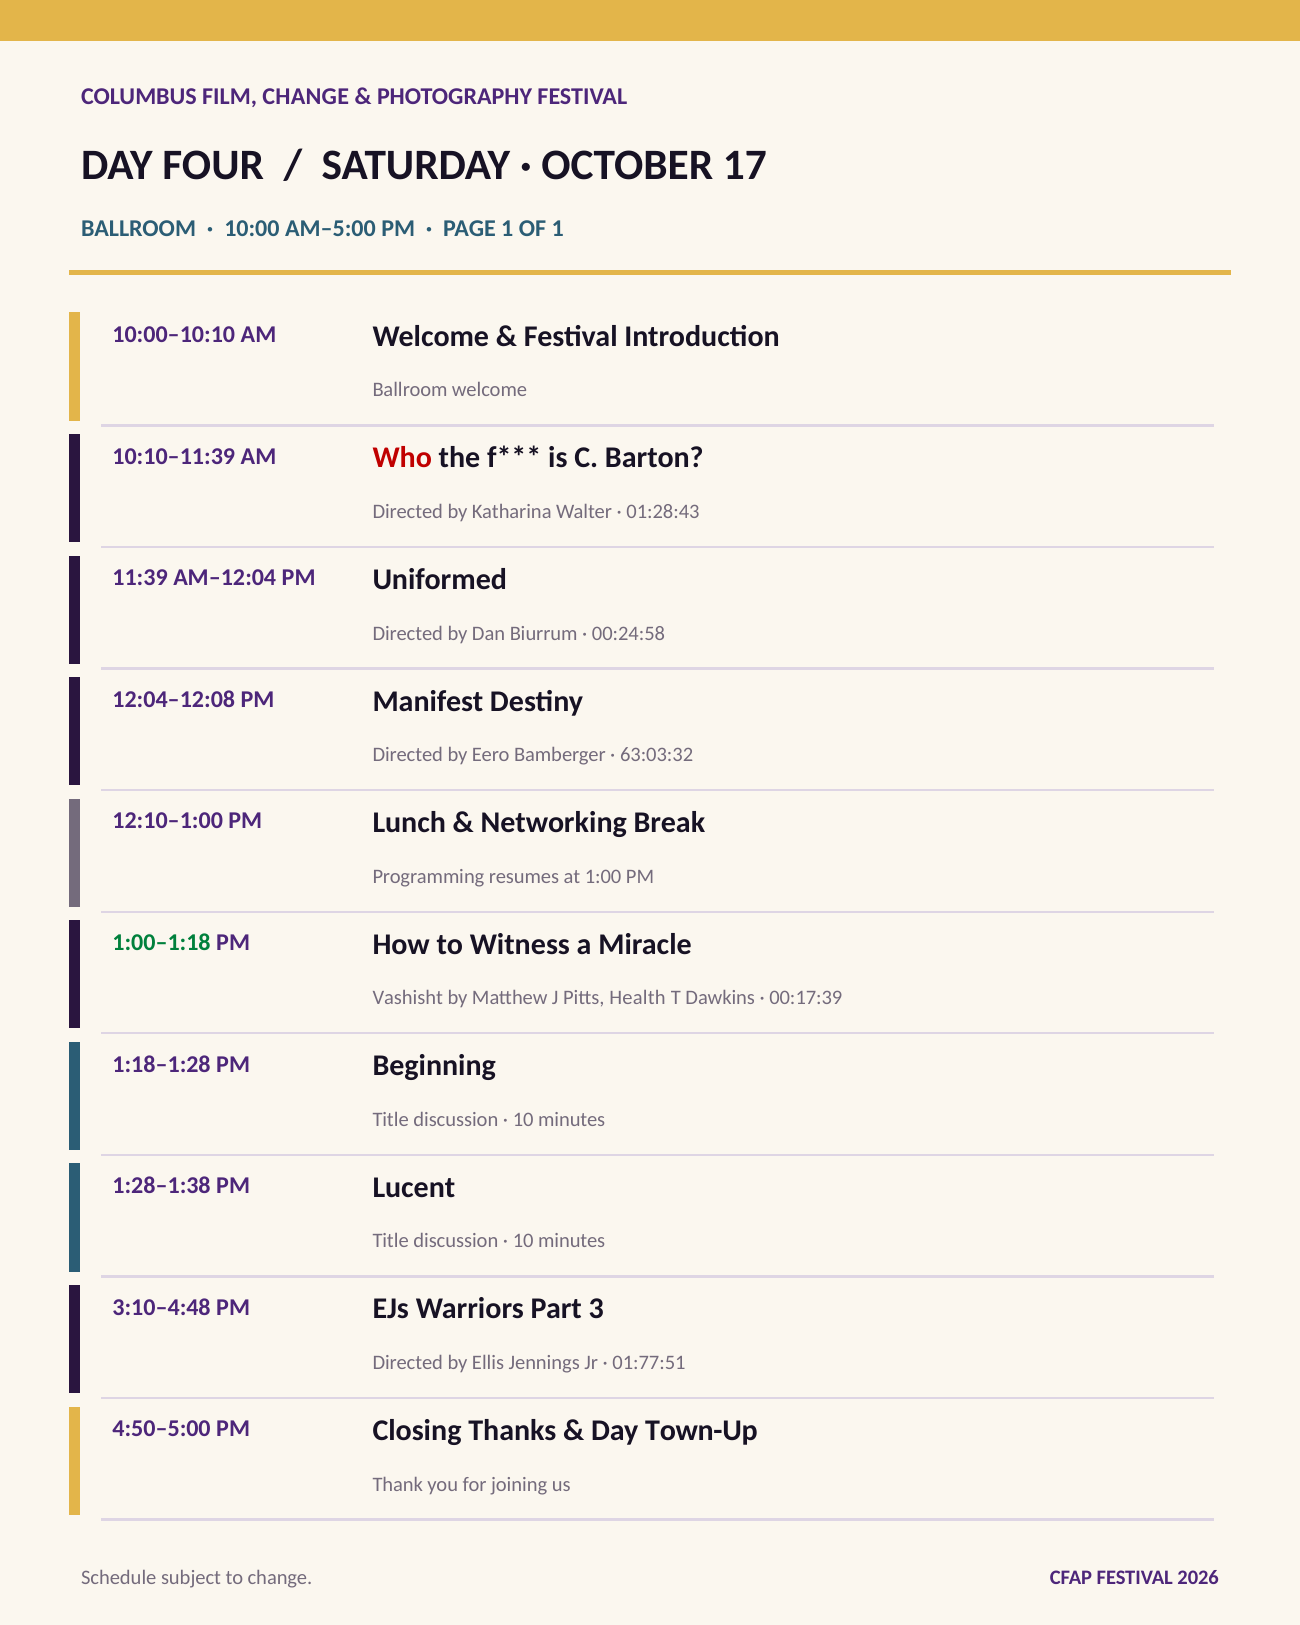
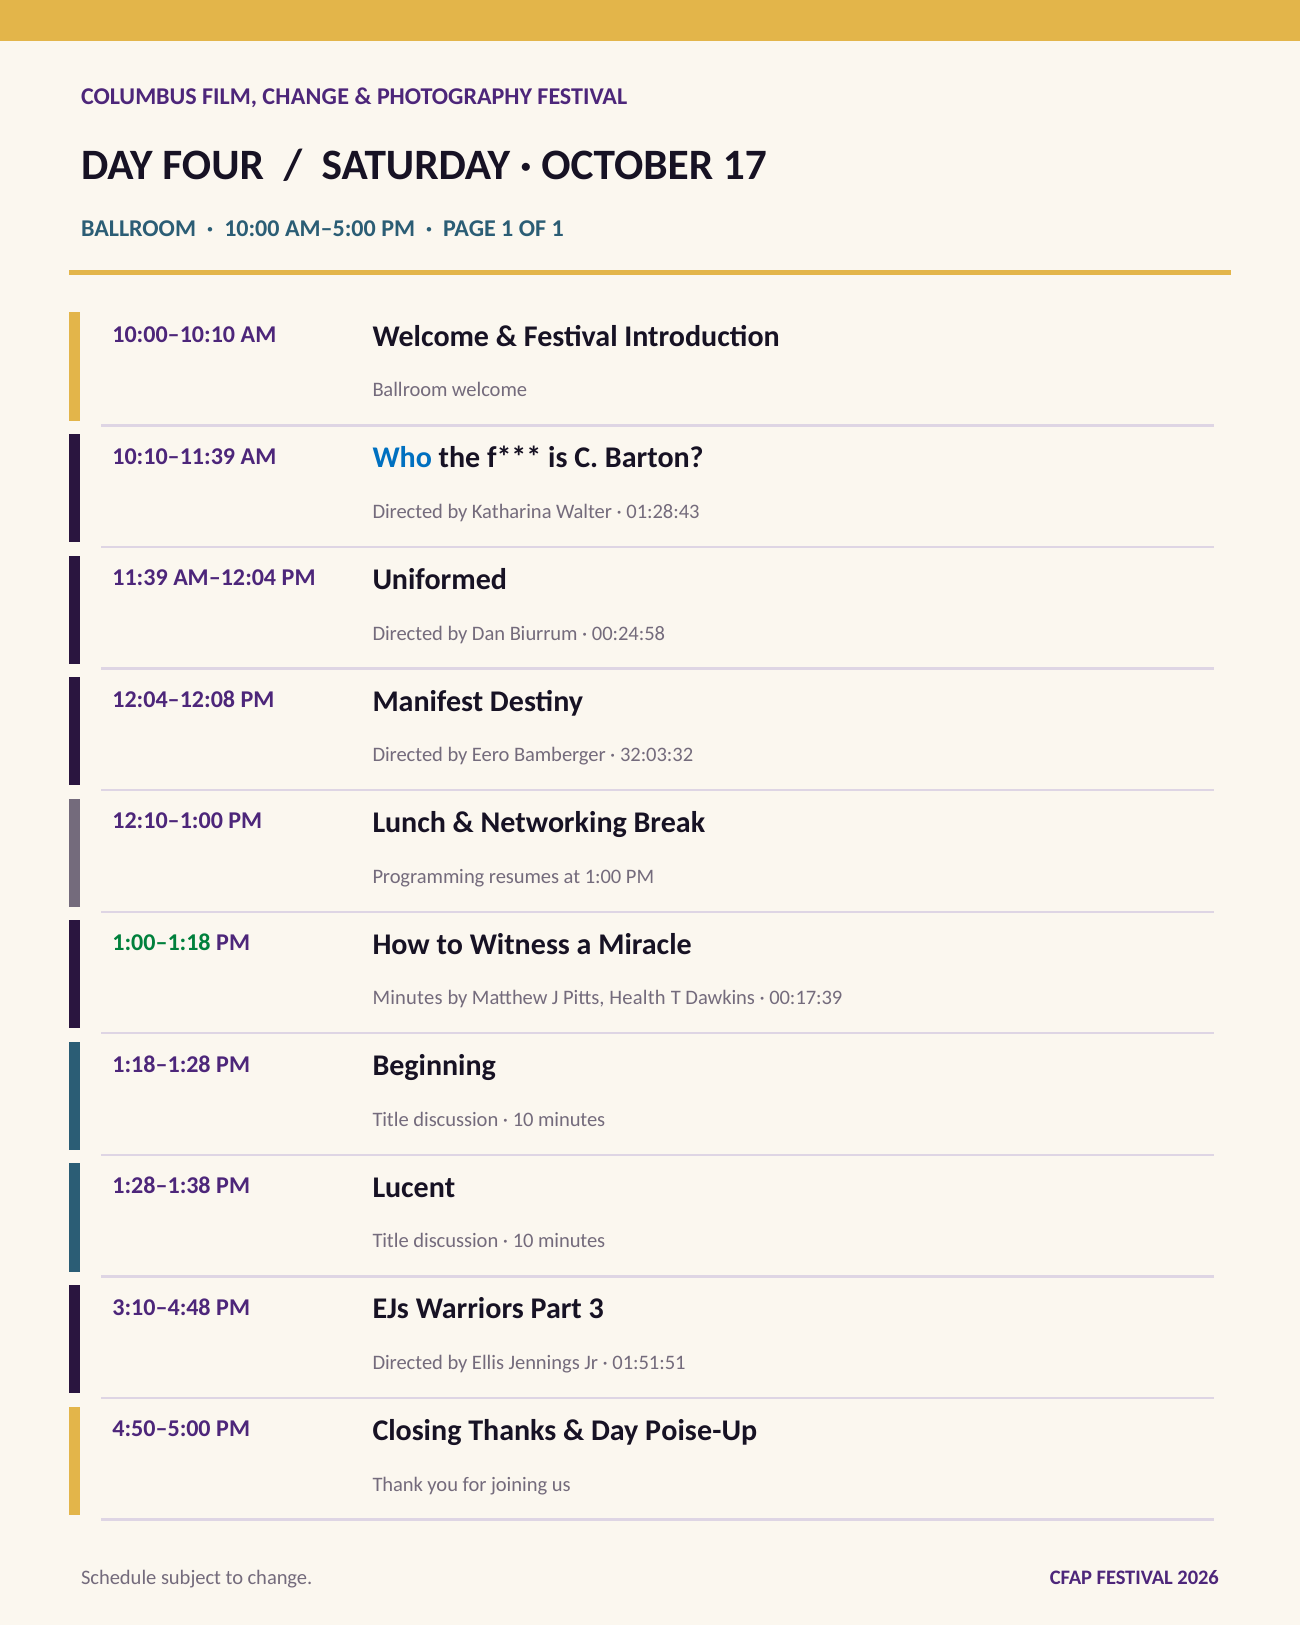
Who colour: red -> blue (402, 458)
63:03:32: 63:03:32 -> 32:03:32 (657, 755)
Vashisht: Vashisht -> Minutes (408, 998)
01:77:51: 01:77:51 -> 01:51:51 (649, 1363)
Town-Up: Town-Up -> Poise-Up (701, 1431)
